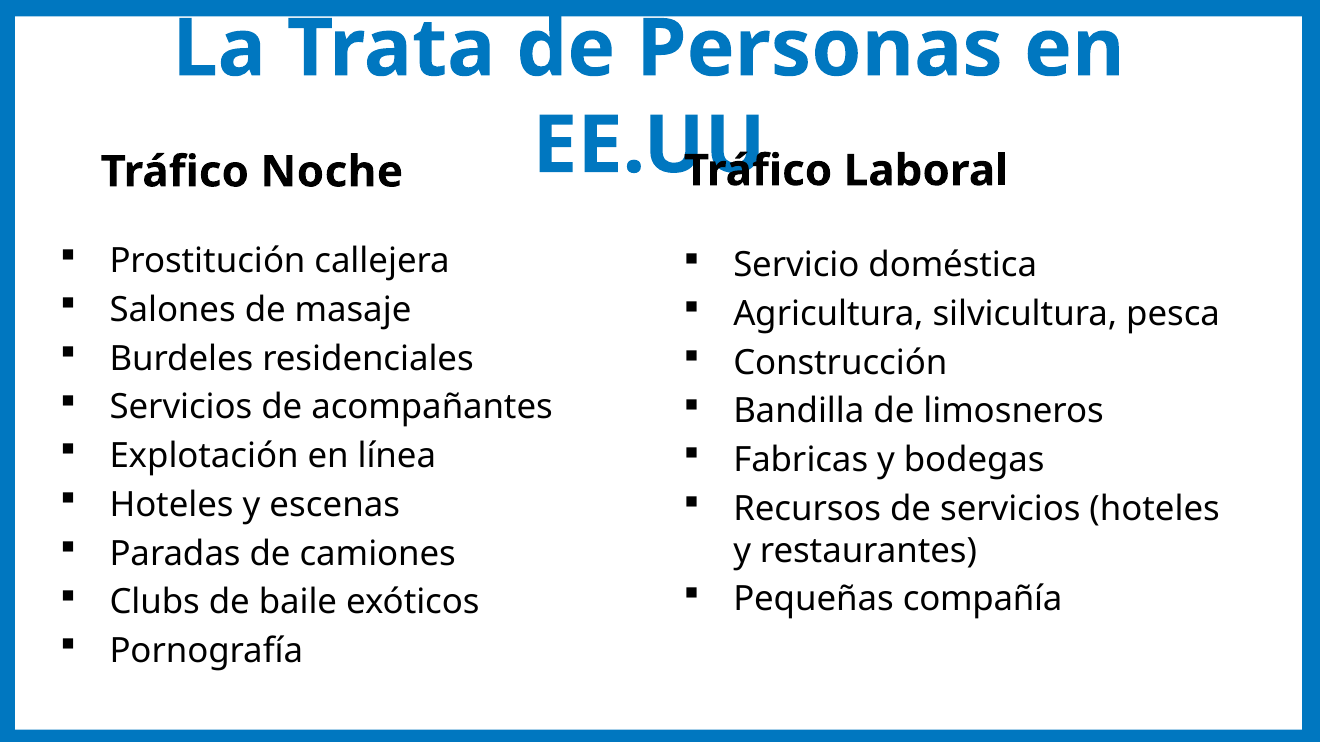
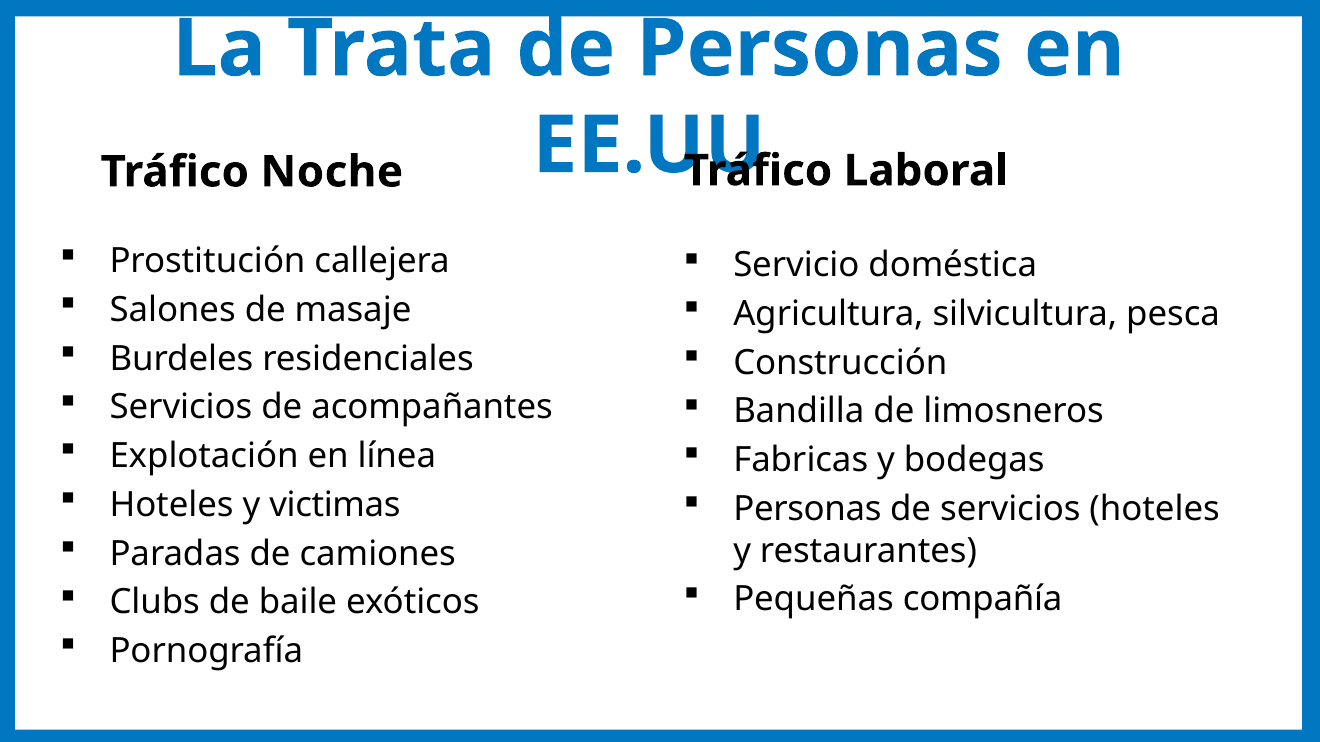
escenas: escenas -> victimas (335, 505)
Recursos: Recursos -> Personas (807, 509)
